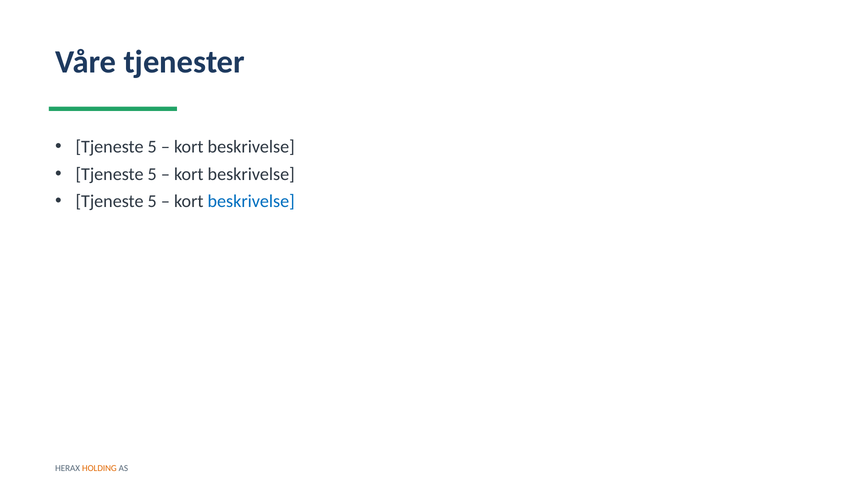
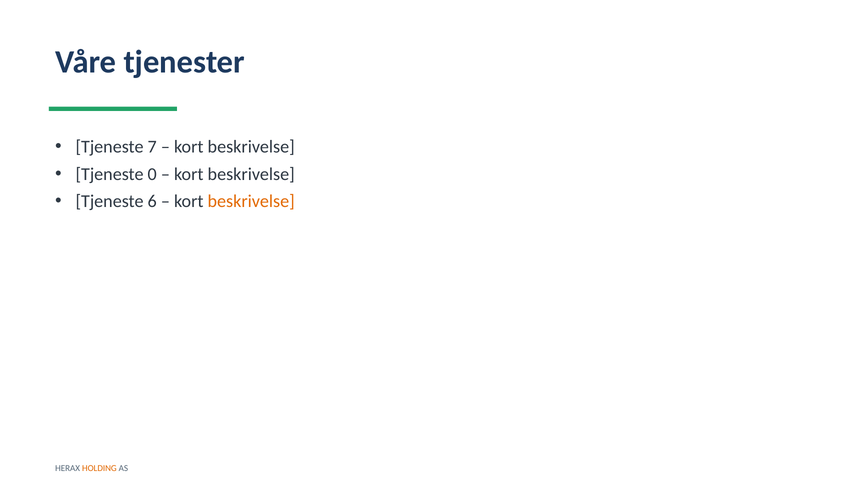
5: 5 -> 7 (152, 147)
5: 5 -> 0 (152, 174)
5: 5 -> 6 (152, 201)
beskrivelse colour: blue -> orange (251, 201)
